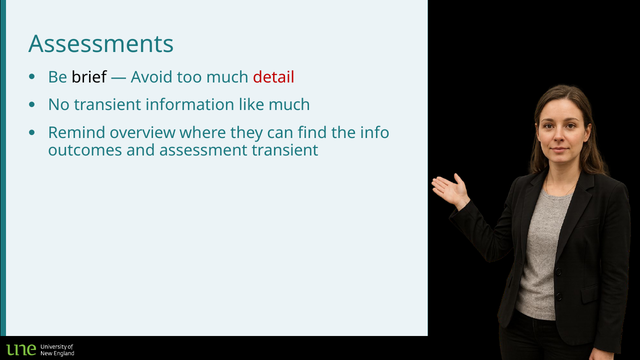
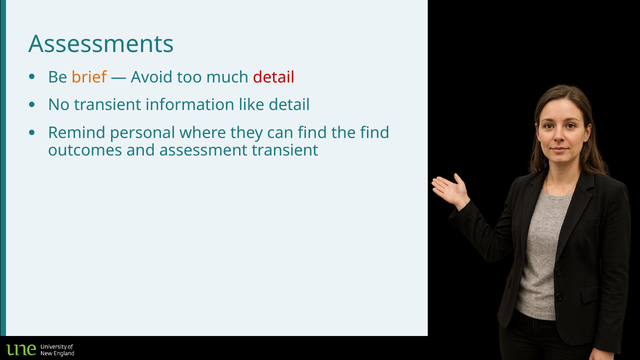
brief colour: black -> orange (89, 77)
like much: much -> detail (289, 105)
overview: overview -> personal (143, 133)
the info: info -> find (375, 133)
